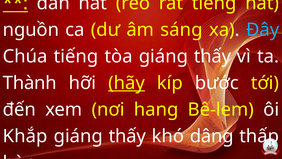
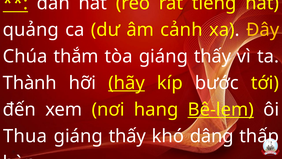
nguồn: nguồn -> quảng (31, 30)
sáng: sáng -> cảnh (182, 30)
Đây colour: light blue -> yellow (263, 30)
Chúa tiếng: tiếng -> thắm (76, 56)
Bê-lem underline: none -> present (221, 109)
Khắp: Khắp -> Thua (25, 136)
